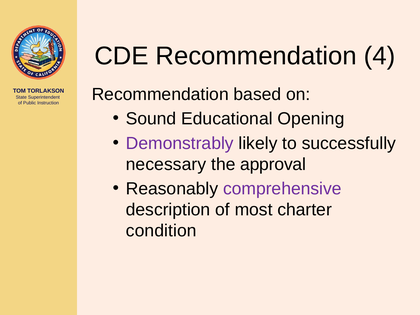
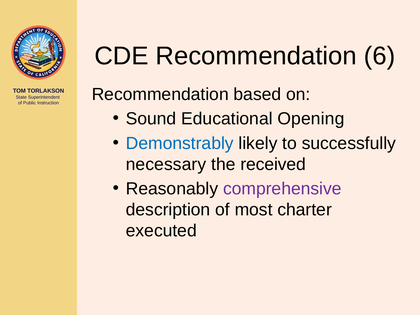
4: 4 -> 6 (380, 56)
Demonstrably colour: purple -> blue (180, 143)
approval: approval -> received (273, 164)
condition: condition -> executed (161, 231)
